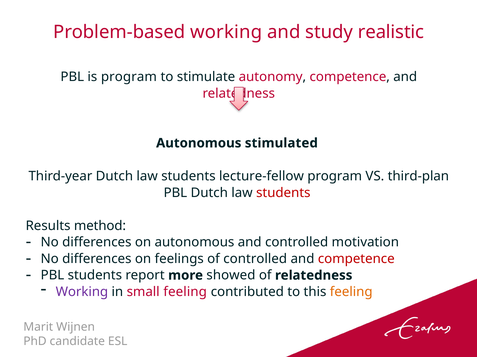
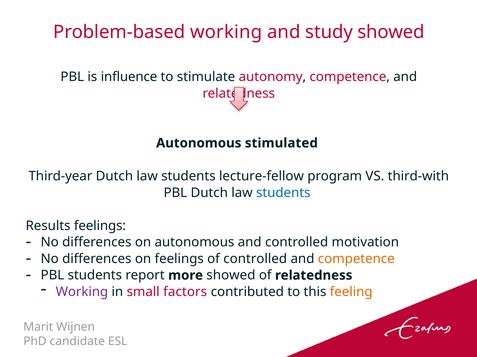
study realistic: realistic -> showed (391, 32)
is program: program -> influence (129, 77)
third-plan: third-plan -> third-with (418, 176)
students colour: red -> blue (283, 193)
Results method: method -> feelings (100, 226)
competence colour: red -> orange (356, 259)
small feeling: feeling -> factors (185, 292)
